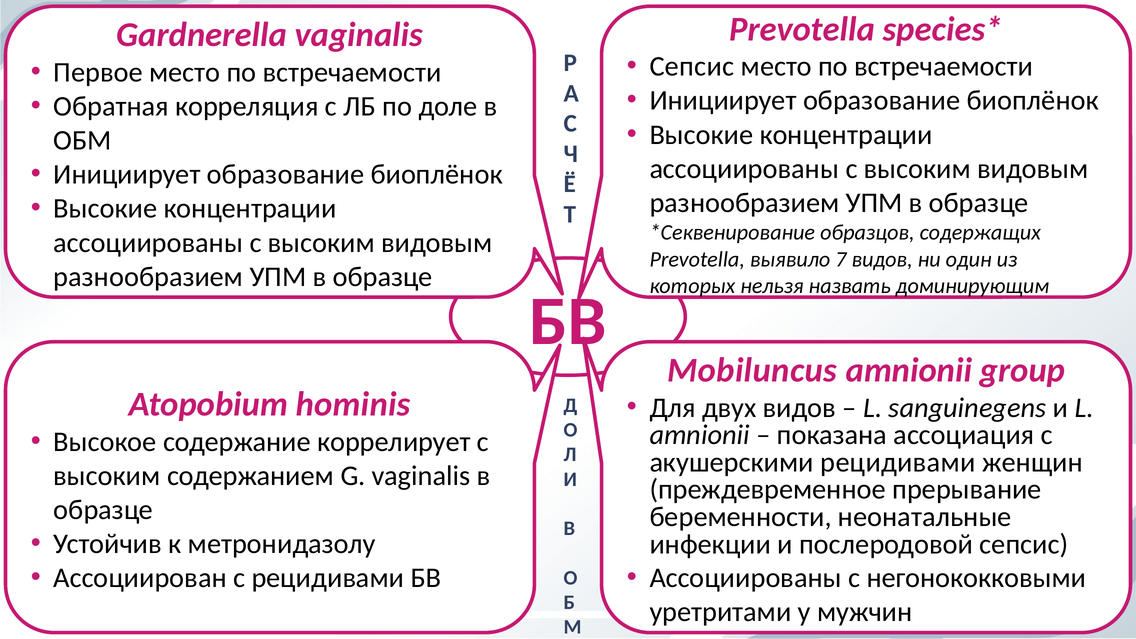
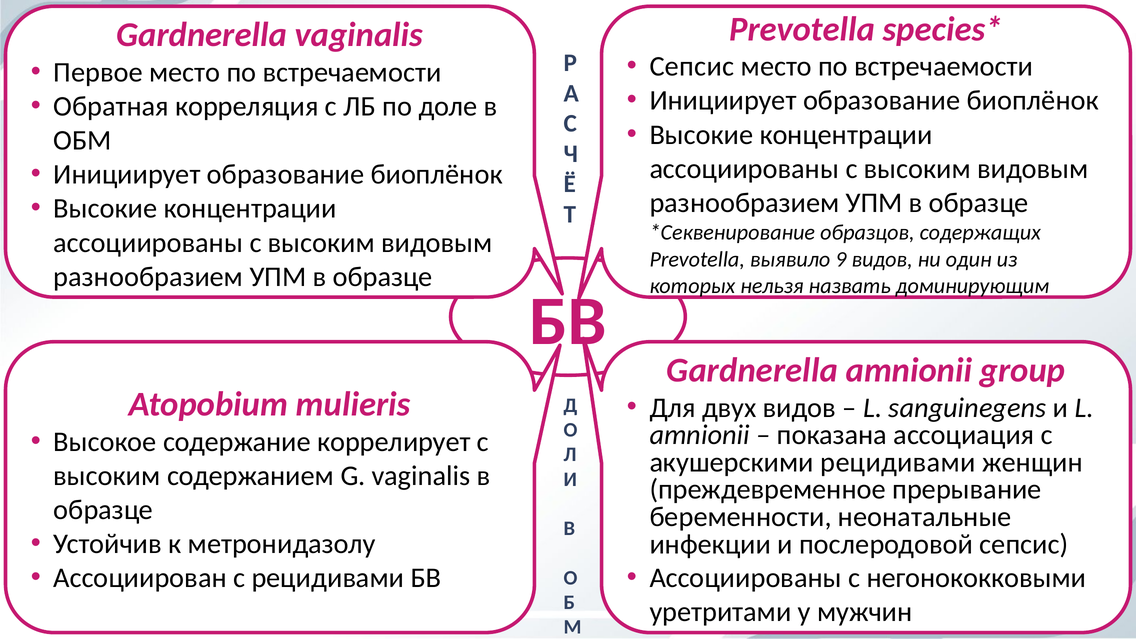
7: 7 -> 9 (841, 259)
Mobiluncus: Mobiluncus -> Gardnerella (752, 370)
hominis: hominis -> mulieris (353, 404)
